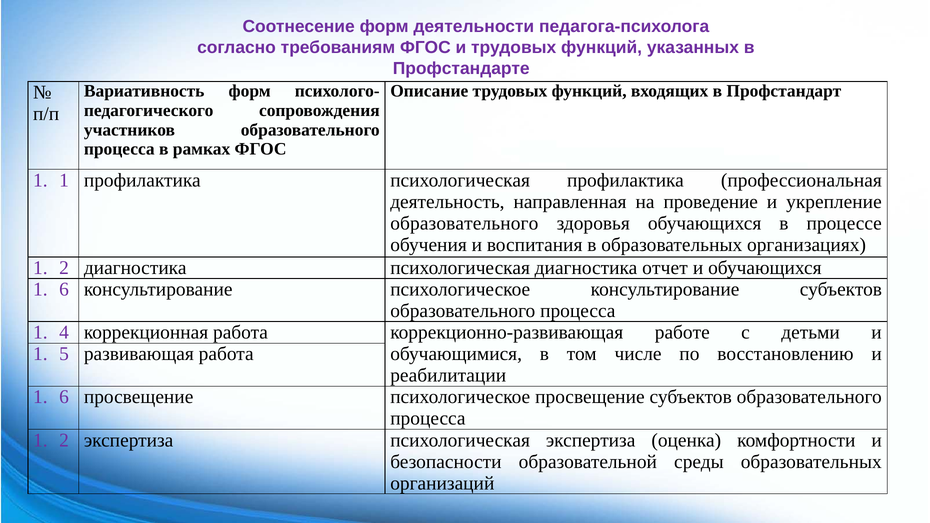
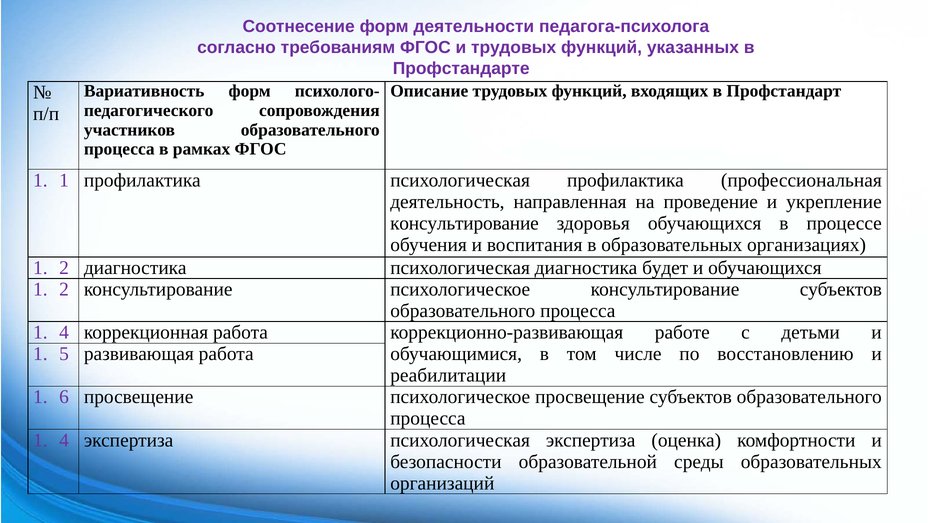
образовательного: образовательного -> консультирование (464, 223)
отчет: отчет -> будет (665, 268)
6: 6 -> 2 (64, 290)
2: 2 -> 4 (64, 440)
